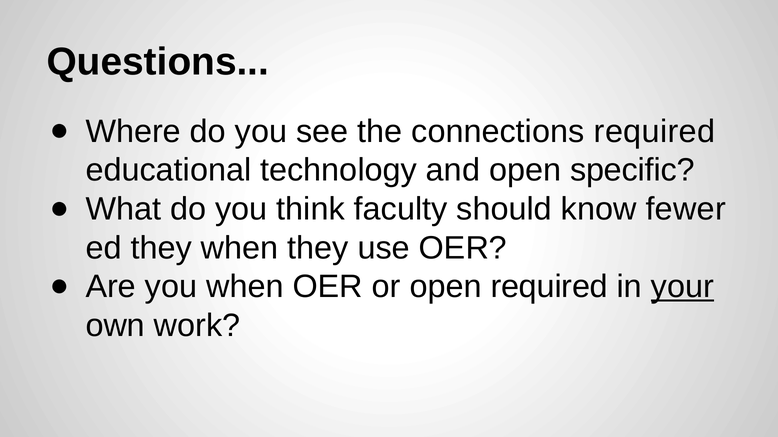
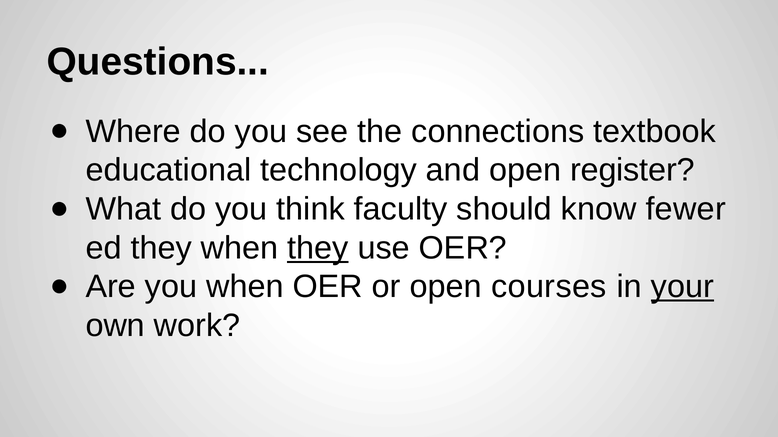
connections required: required -> textbook (655, 132)
specific: specific -> register (632, 171)
they underline: none -> present (318, 248)
open required: required -> courses (549, 287)
